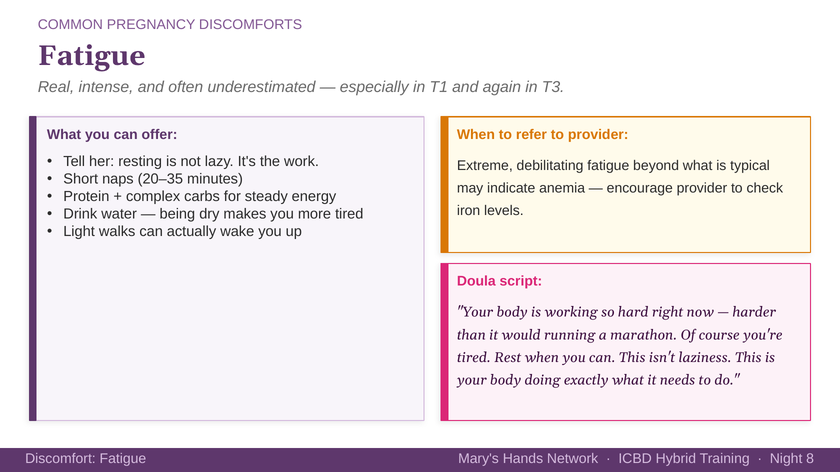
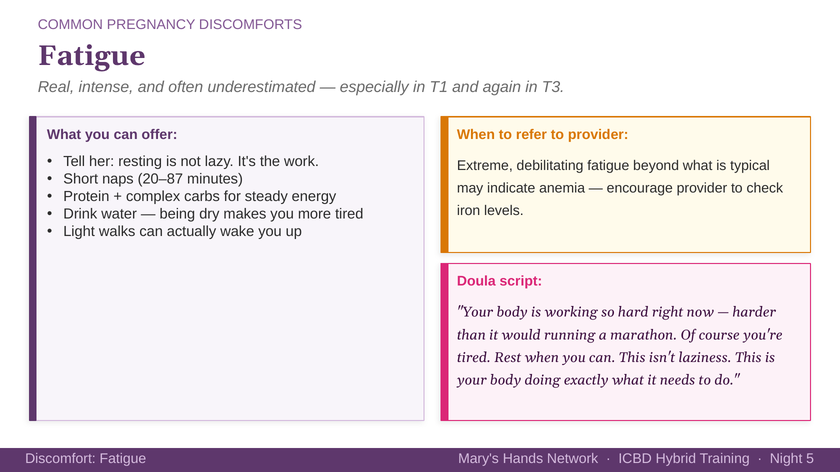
20–35: 20–35 -> 20–87 (160, 179)
8: 8 -> 5 (810, 459)
